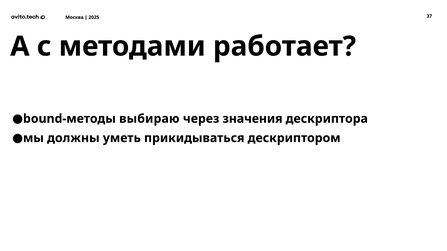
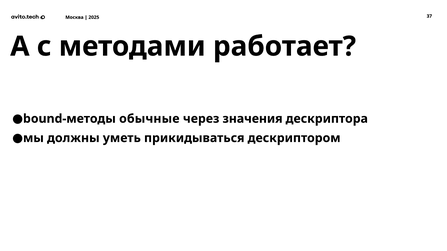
выбираю: выбираю -> обычные (149, 119)
